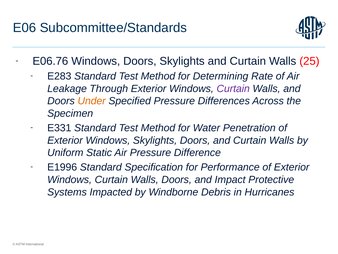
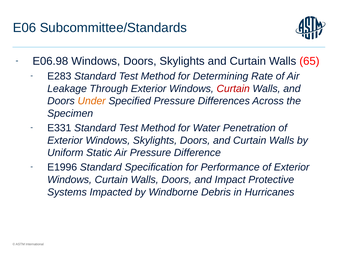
E06.76: E06.76 -> E06.98 (50, 61)
25: 25 -> 65 (309, 61)
Curtain colour: purple -> red (233, 88)
